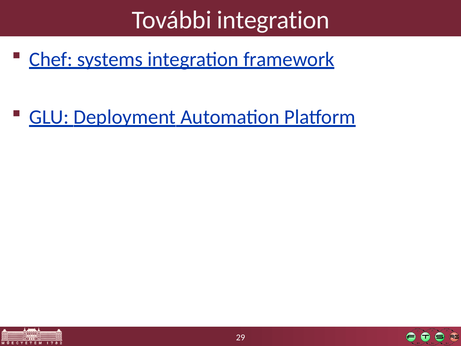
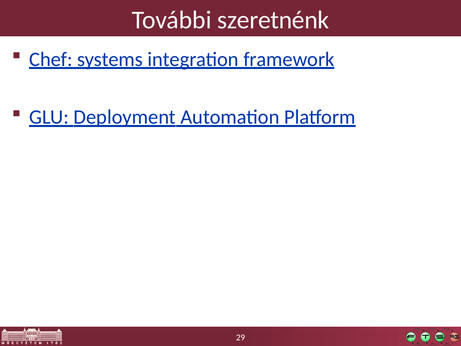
További integration: integration -> szeretnénk (273, 20)
